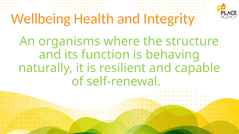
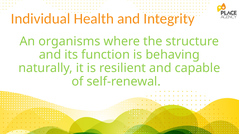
Wellbeing: Wellbeing -> Individual (41, 19)
